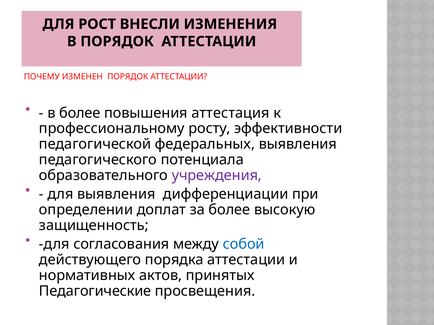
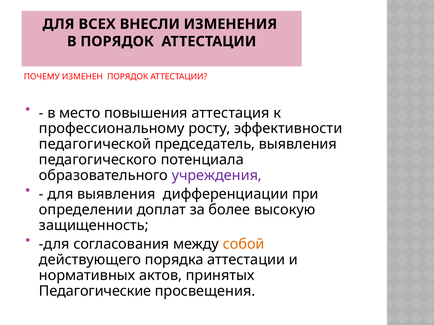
РОСТ: РОСТ -> ВСЕХ (97, 24)
в более: более -> место (80, 113)
федеральных: федеральных -> председатель (205, 144)
собой colour: blue -> orange (244, 245)
